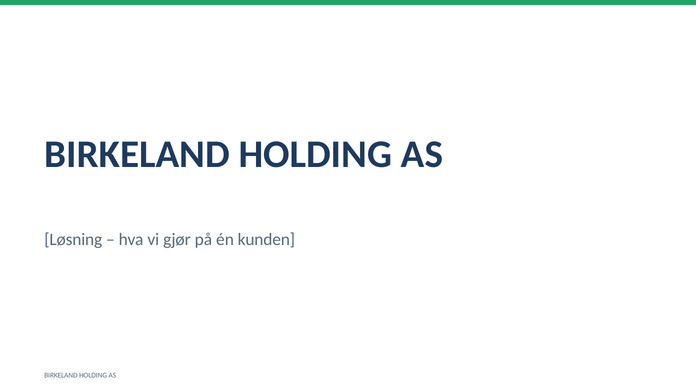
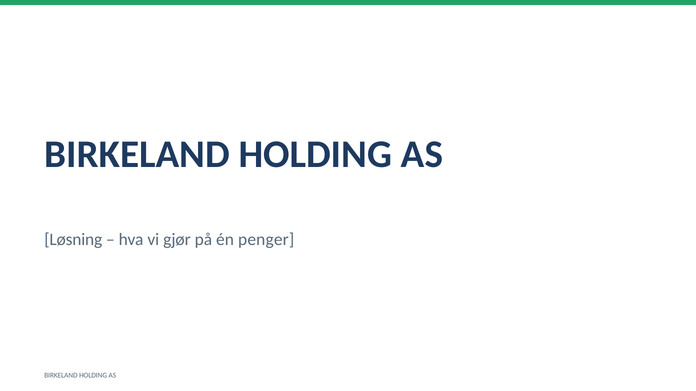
kunden: kunden -> penger (266, 240)
